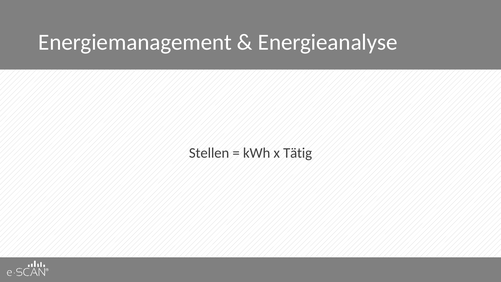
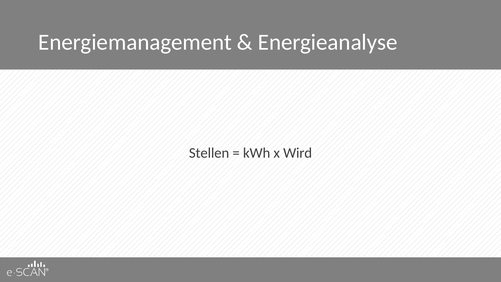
Tätig: Tätig -> Wird (298, 153)
